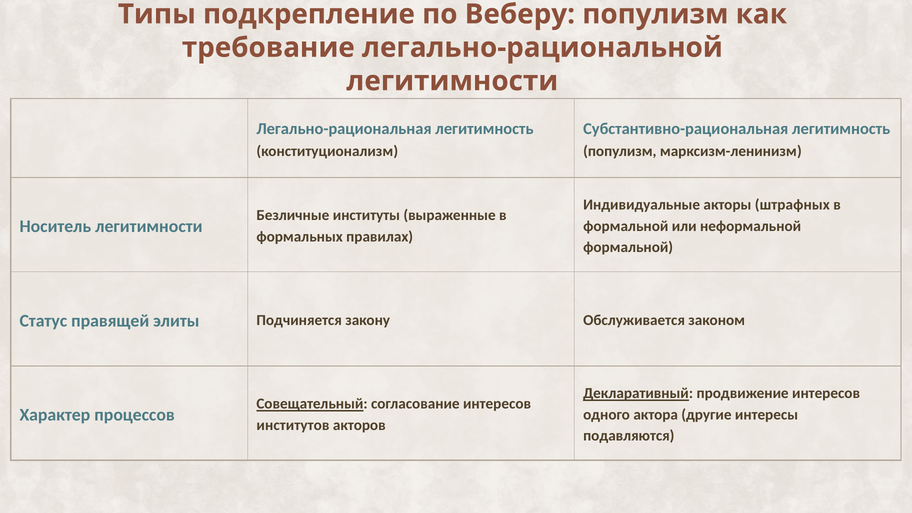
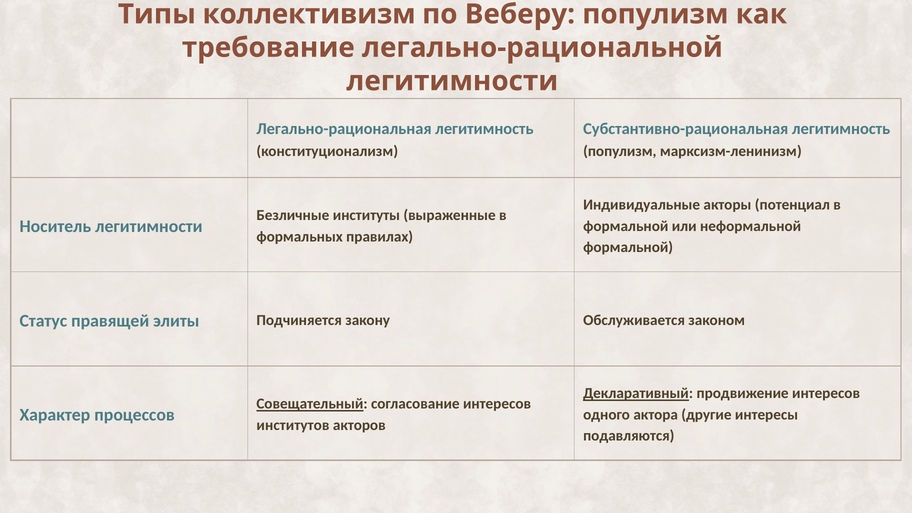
подкрепление: подкрепление -> коллективизм (309, 14)
штрафных: штрафных -> потенциал (792, 205)
